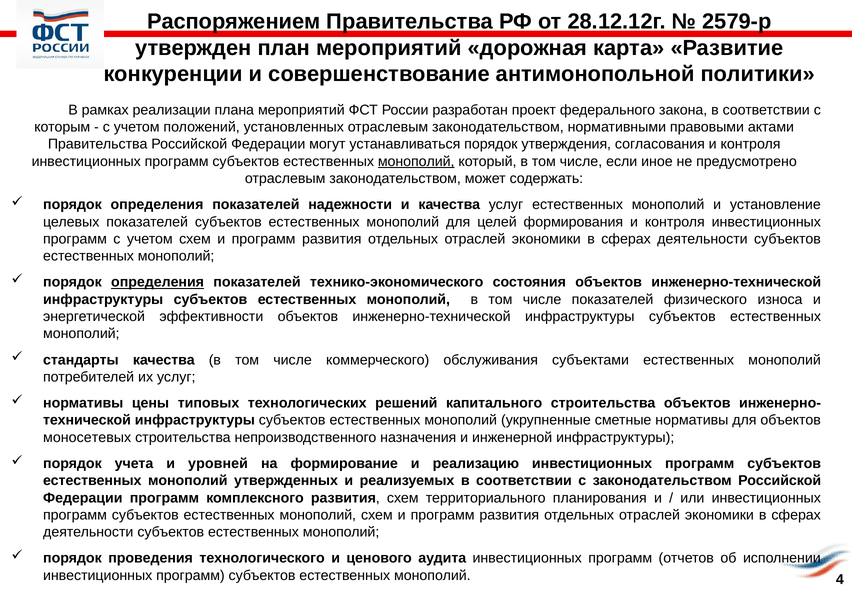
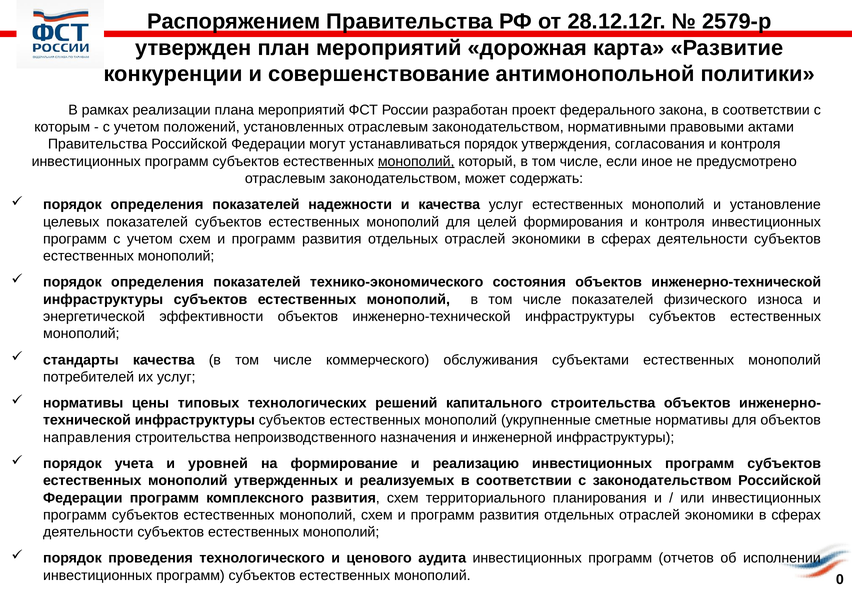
определения underline: present -> none (158, 282)
моносетевых: моносетевых -> направления (87, 437)
4: 4 -> 0 (840, 580)
